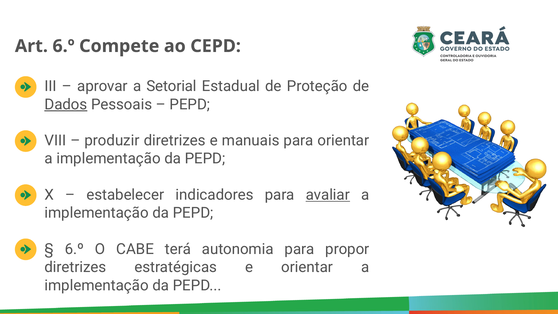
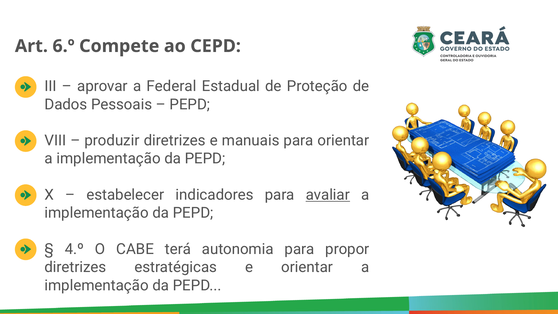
Setorial: Setorial -> Federal (171, 86)
Dados underline: present -> none (66, 104)
6.º: 6.º -> 4.º (74, 249)
